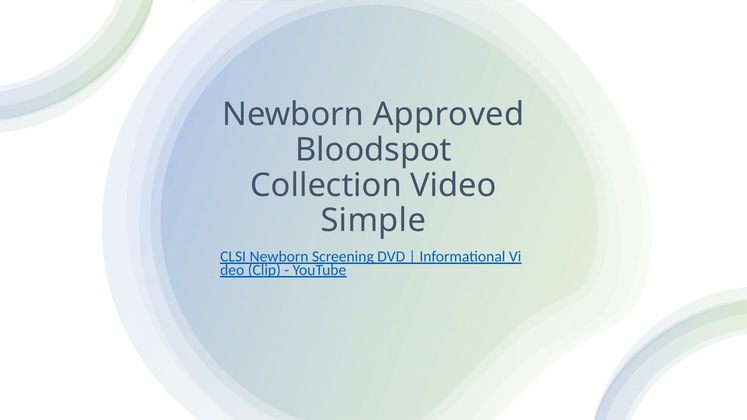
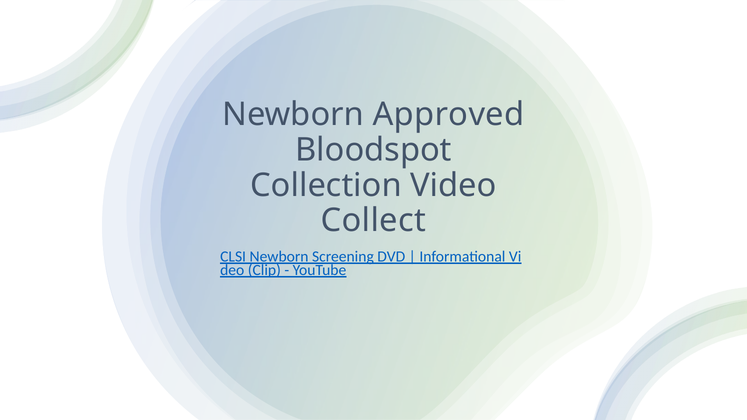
Simple: Simple -> Collect (373, 221)
